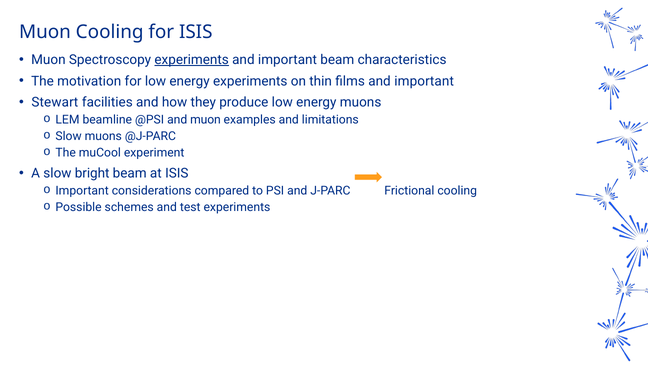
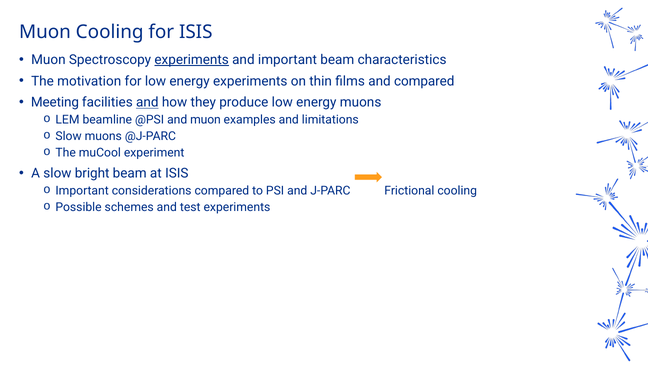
films and important: important -> compared (424, 81)
Stewart: Stewart -> Meeting (55, 102)
and underline: none -> present (147, 102)
